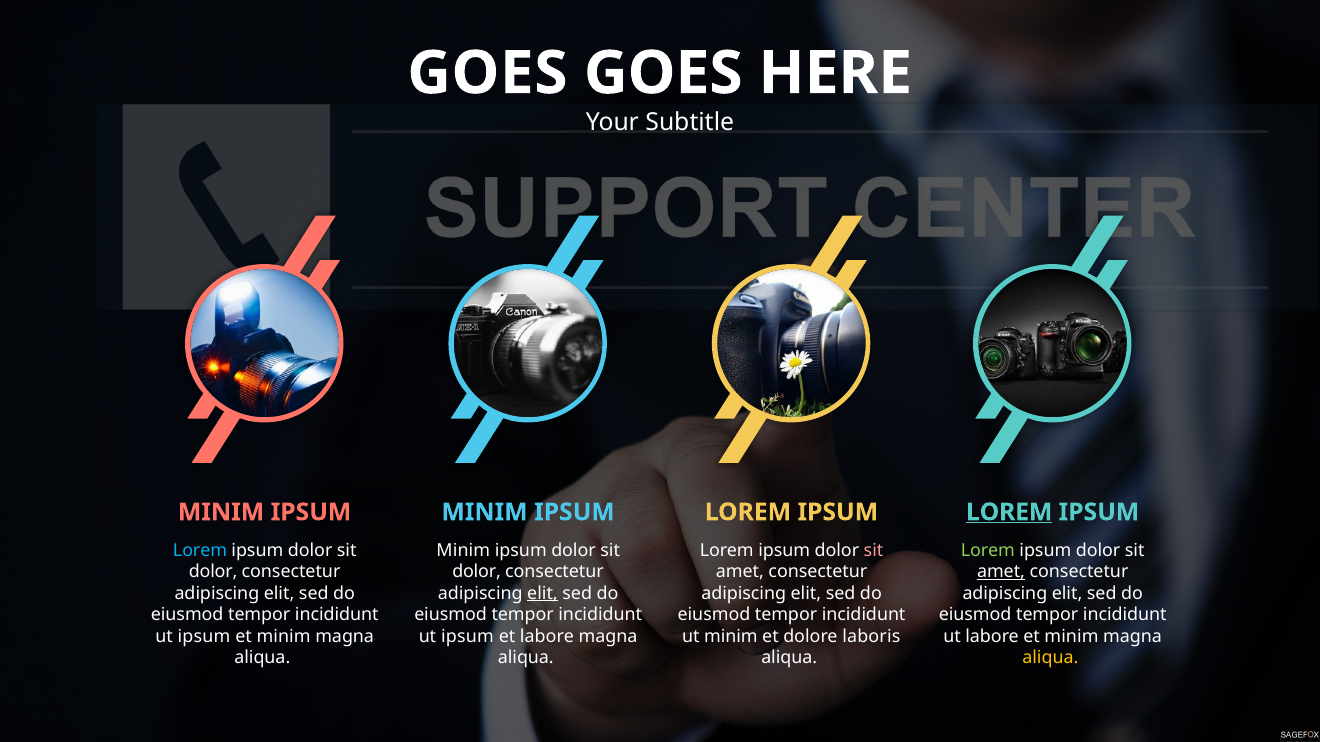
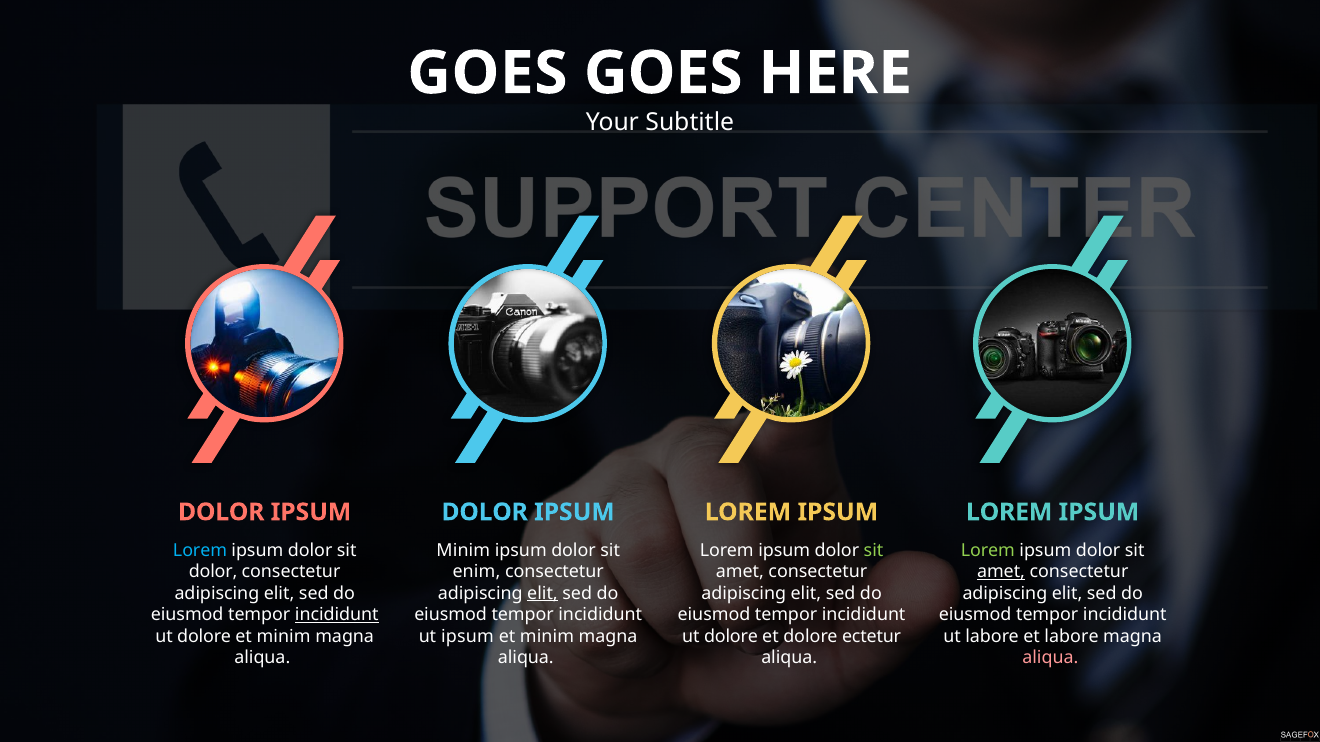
MINIM: MINIM -> DOLOR (221, 512)
MINIM: MINIM -> DOLOR (485, 512)
LOREM underline: present -> none (1009, 512)
sit colour: pink -> light green (874, 551)
dolor: dolor -> enim (476, 572)
incididunt underline: none -> present (337, 615)
ipsum: ipsum -> dolore (204, 637)
labore: labore -> minim (547, 637)
minim: minim -> dolore (731, 637)
laboris: laboris -> ectetur (872, 637)
labore et minim: minim -> labore (1072, 637)
aliqua colour: yellow -> pink (1050, 658)
